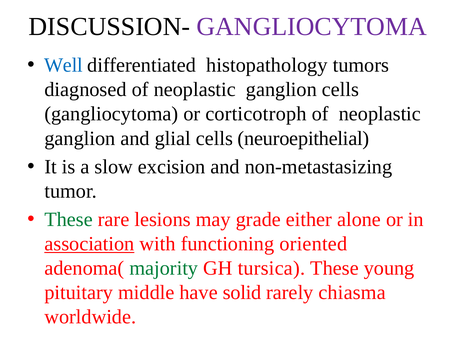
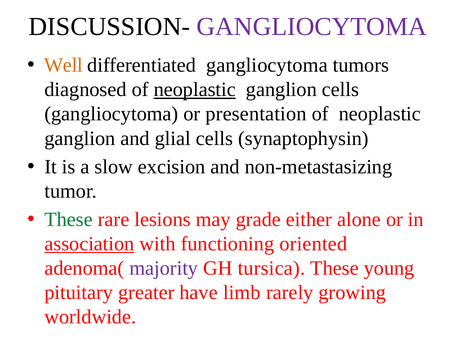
Well colour: blue -> orange (63, 65)
differentiated histopathology: histopathology -> gangliocytoma (267, 65)
neoplastic underline: none -> present (195, 90)
corticotroph: corticotroph -> presentation (256, 114)
neuroepithelial: neuroepithelial -> synaptophysin (303, 138)
majority colour: green -> purple (164, 268)
middle: middle -> greater (146, 292)
solid: solid -> limb (242, 292)
chiasma: chiasma -> growing (352, 292)
